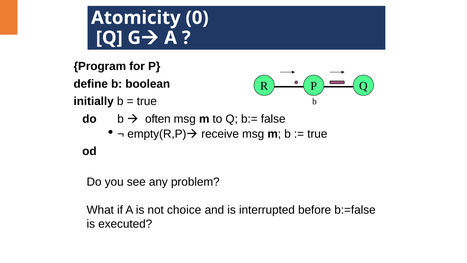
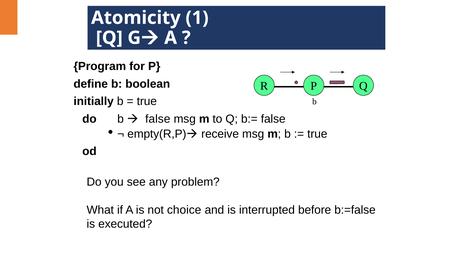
0: 0 -> 1 (197, 18)
often: often -> false (158, 119)
